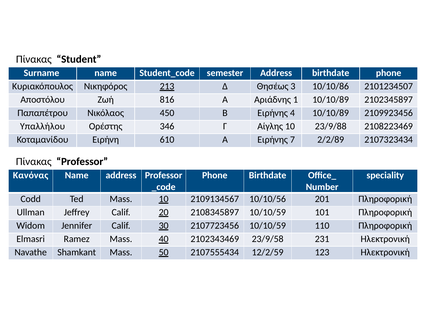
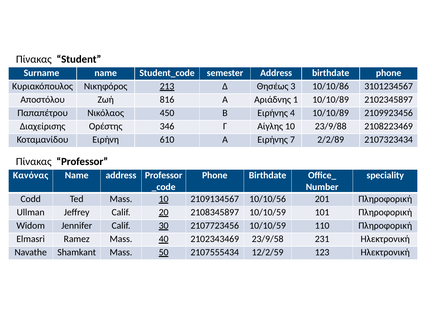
2101234507: 2101234507 -> 3101234567 (389, 86)
Υπαλλήλου: Υπαλλήλου -> Διαχείρισης (43, 126)
